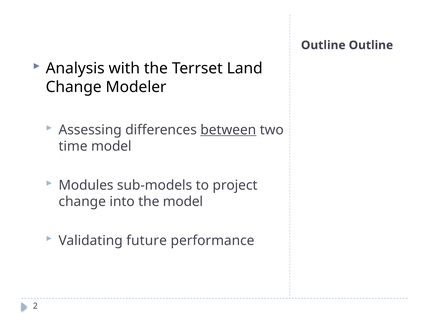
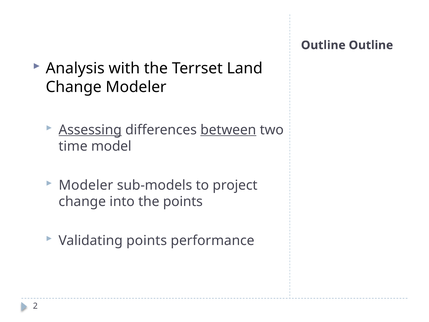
Assessing underline: none -> present (90, 130)
Modules: Modules -> Modeler (86, 185)
the model: model -> points (183, 202)
Validating future: future -> points (147, 241)
